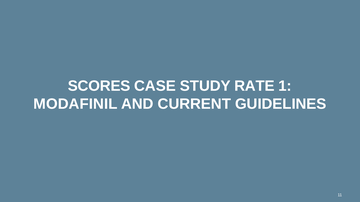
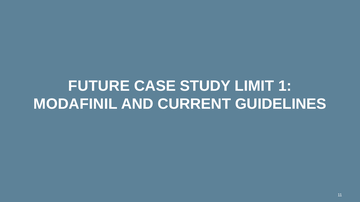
SCORES: SCORES -> FUTURE (99, 86)
RATE: RATE -> LIMIT (254, 86)
